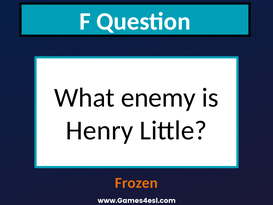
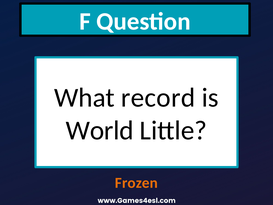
enemy: enemy -> record (158, 98)
Henry: Henry -> World (100, 130)
